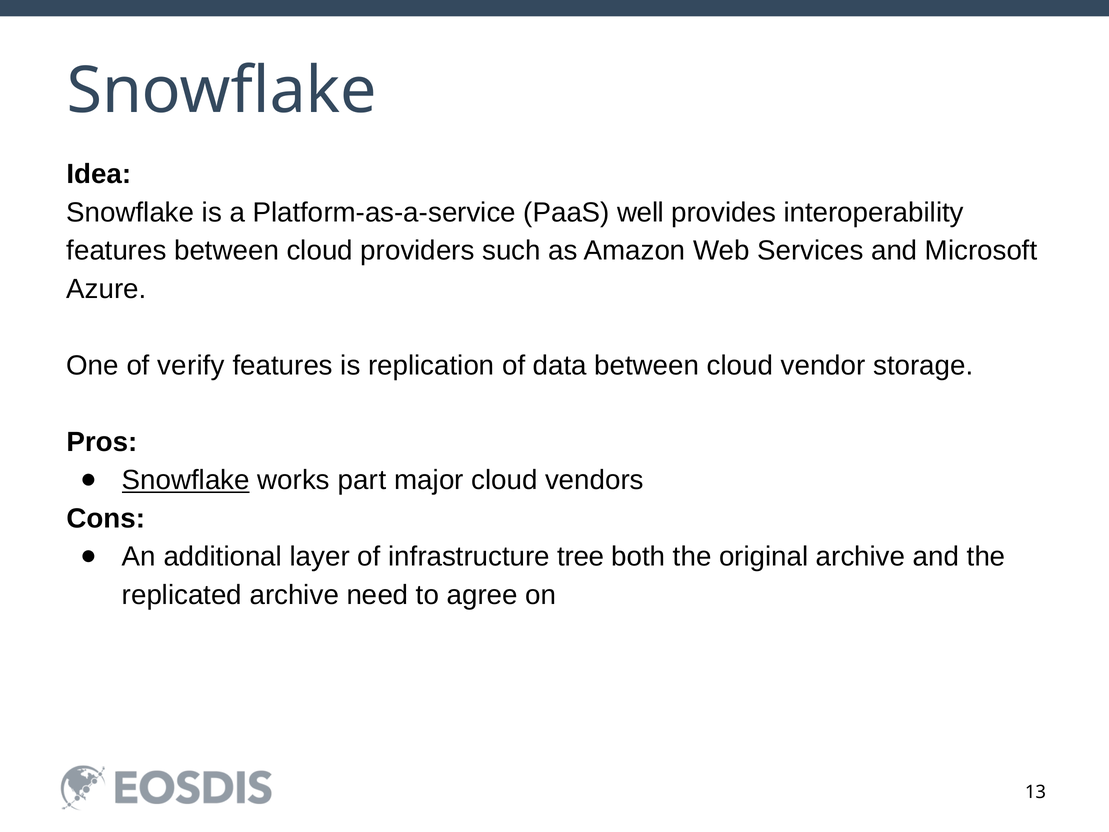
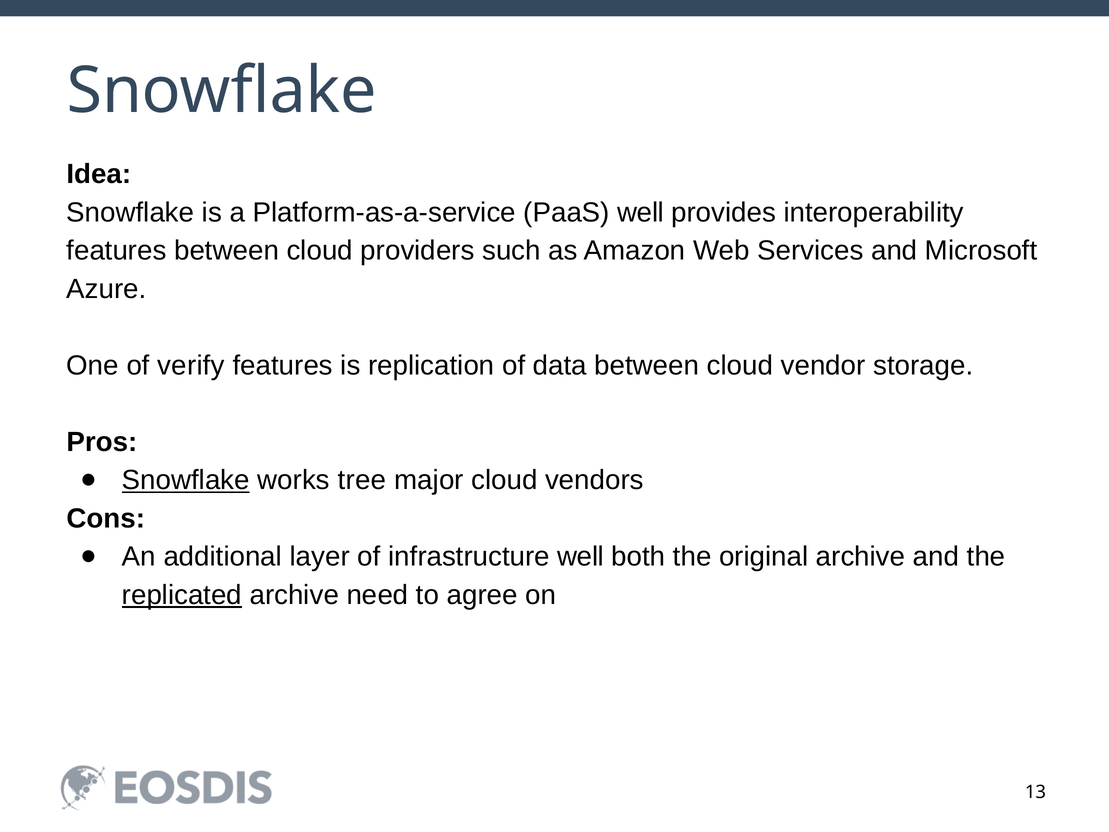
part: part -> tree (362, 480)
infrastructure tree: tree -> well (581, 557)
replicated underline: none -> present (182, 595)
